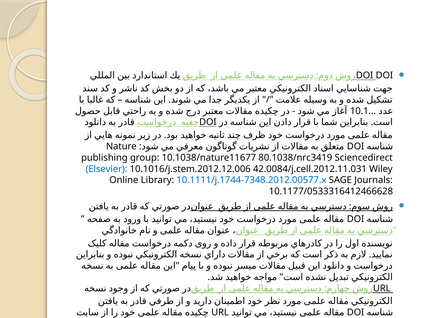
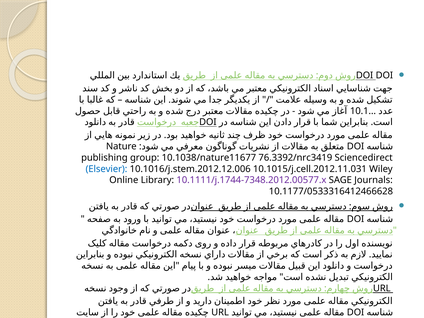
80.1038/nrc3419: 80.1038/nrc3419 -> 76.3392/nrc3419 (295, 158)
42.0084/j.cell.2012.11.031: 42.0084/j.cell.2012.11.031 -> 10.1015/j.cell.2012.11.031 (310, 169)
10.1111/j.1744-7348.2012.00577.x colour: blue -> purple (251, 180)
